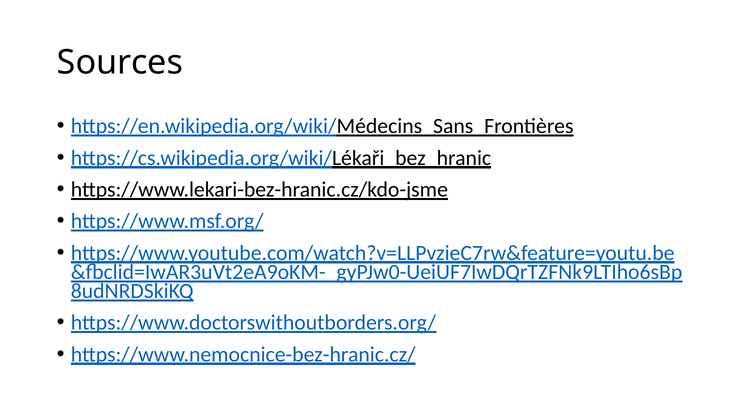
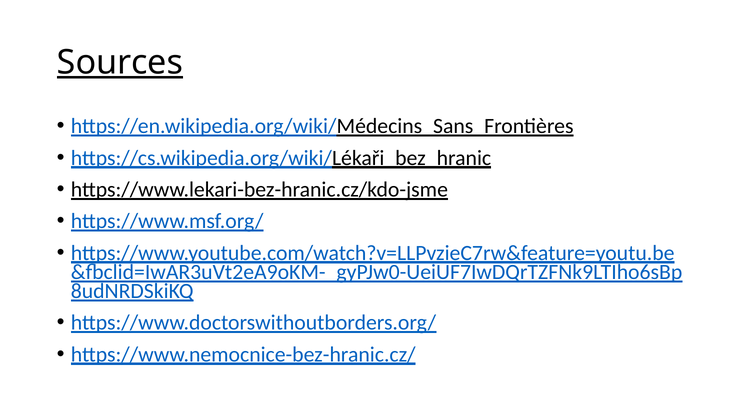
Sources underline: none -> present (120, 63)
